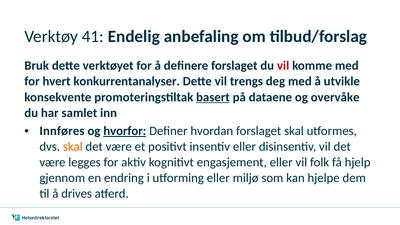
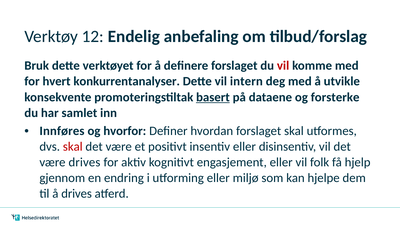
41: 41 -> 12 (93, 37)
trengs: trengs -> intern (246, 81)
overvåke: overvåke -> forsterke (335, 97)
hvorfor underline: present -> none (125, 131)
skal colour: orange -> red (73, 147)
være legges: legges -> drives (84, 162)
